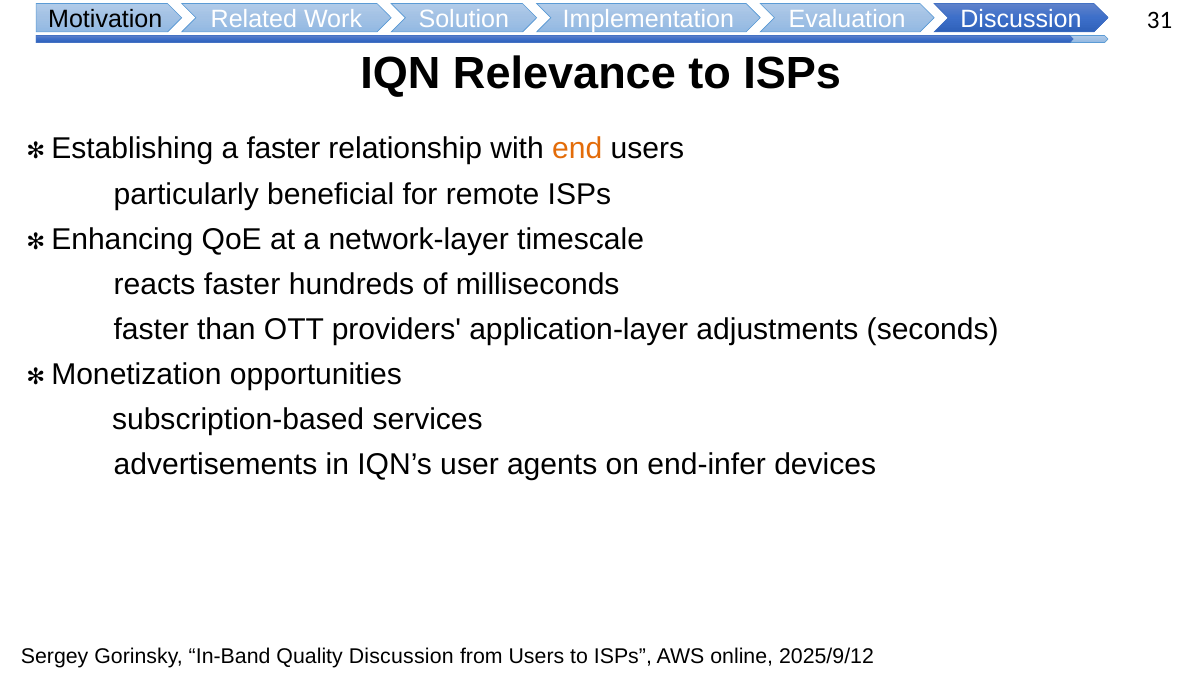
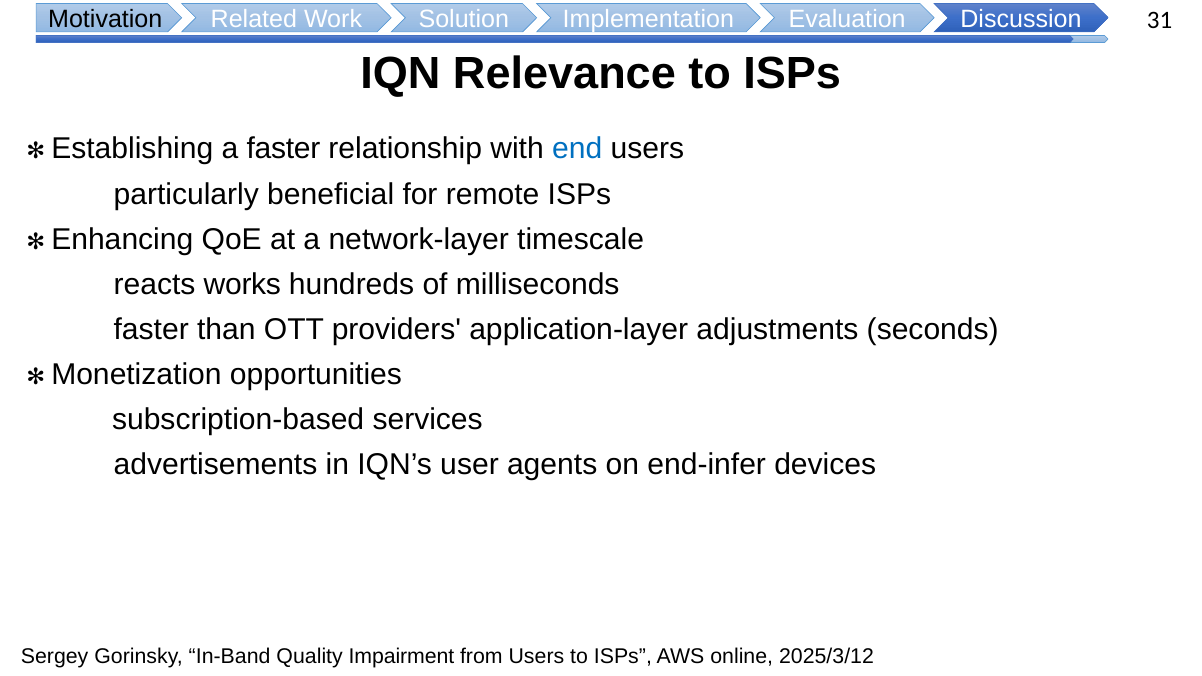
end colour: orange -> blue (577, 149)
reacts faster: faster -> works (242, 284)
Quality Discussion: Discussion -> Impairment (401, 657)
2025/9/12: 2025/9/12 -> 2025/3/12 (826, 657)
